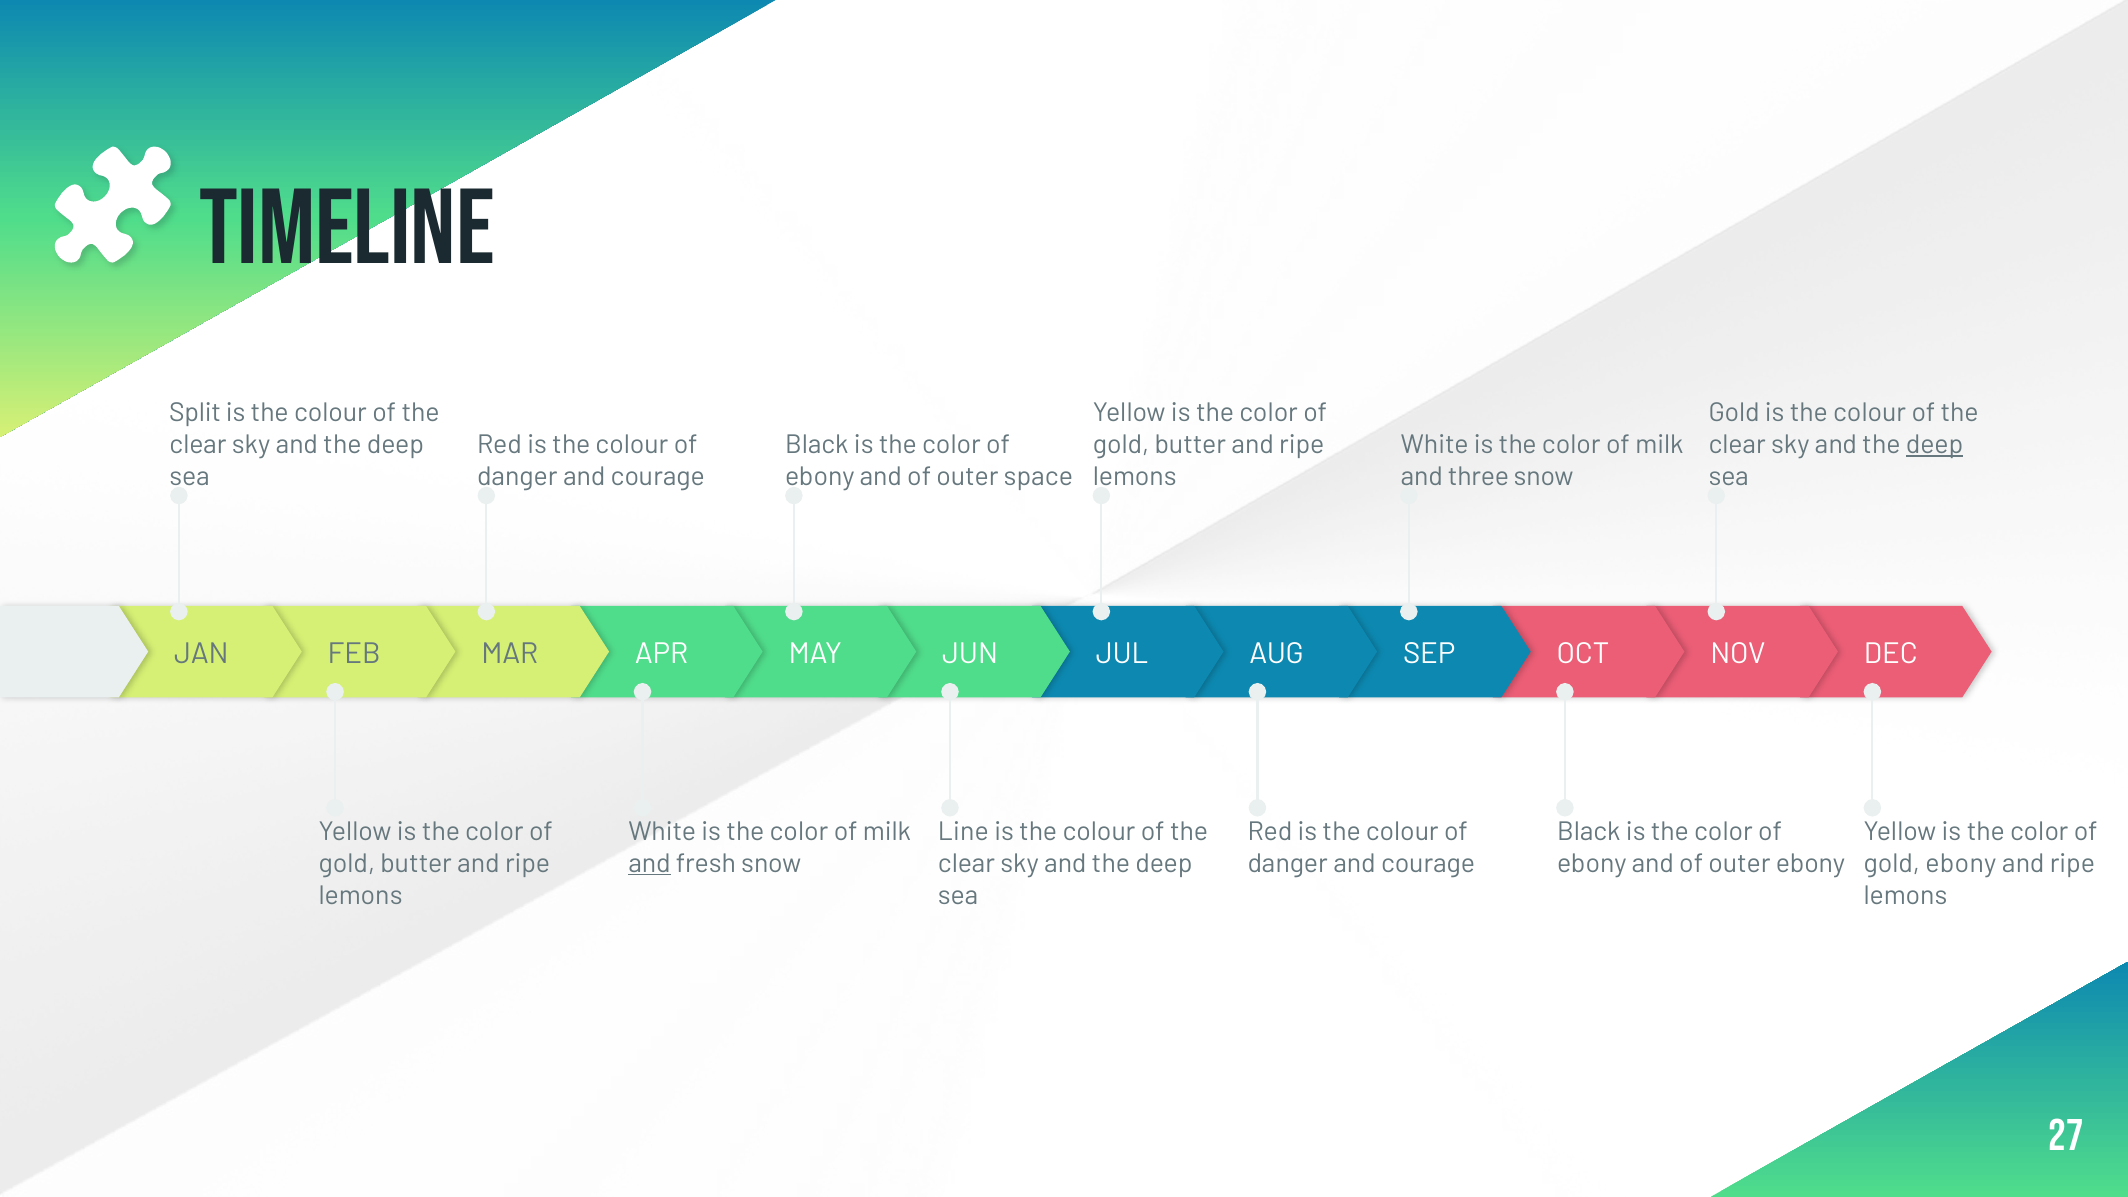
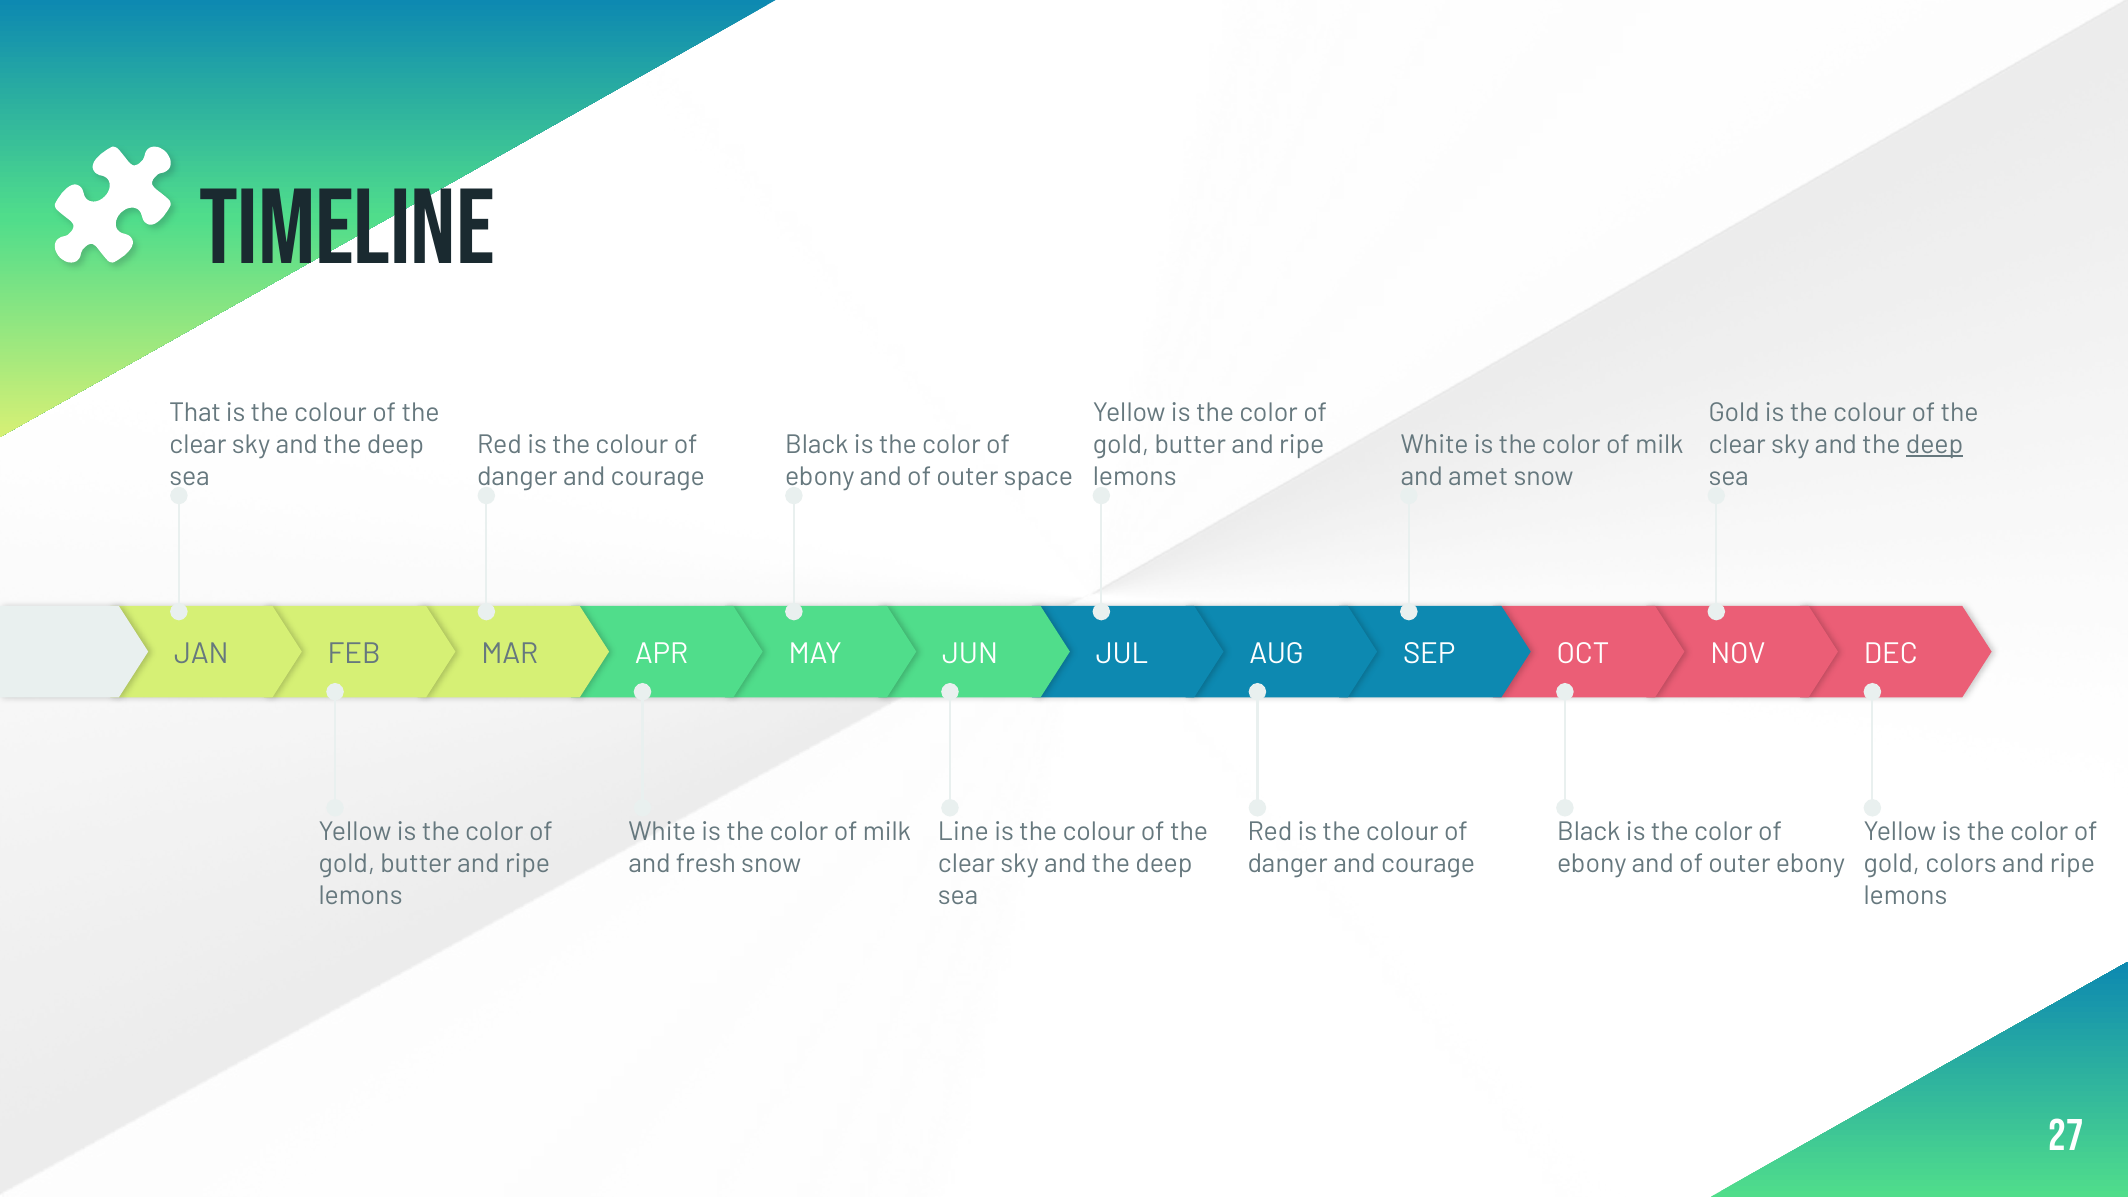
Split: Split -> That (195, 412)
three: three -> amet (1478, 476)
and underline: present -> none (650, 863)
gold ebony: ebony -> colors (1961, 863)
